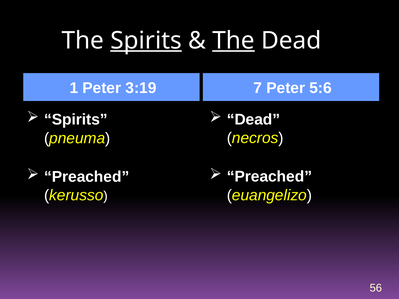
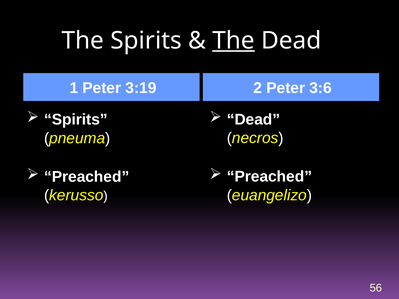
Spirits underline: present -> none (146, 41)
7: 7 -> 2 (258, 88)
5:6: 5:6 -> 3:6 (321, 88)
